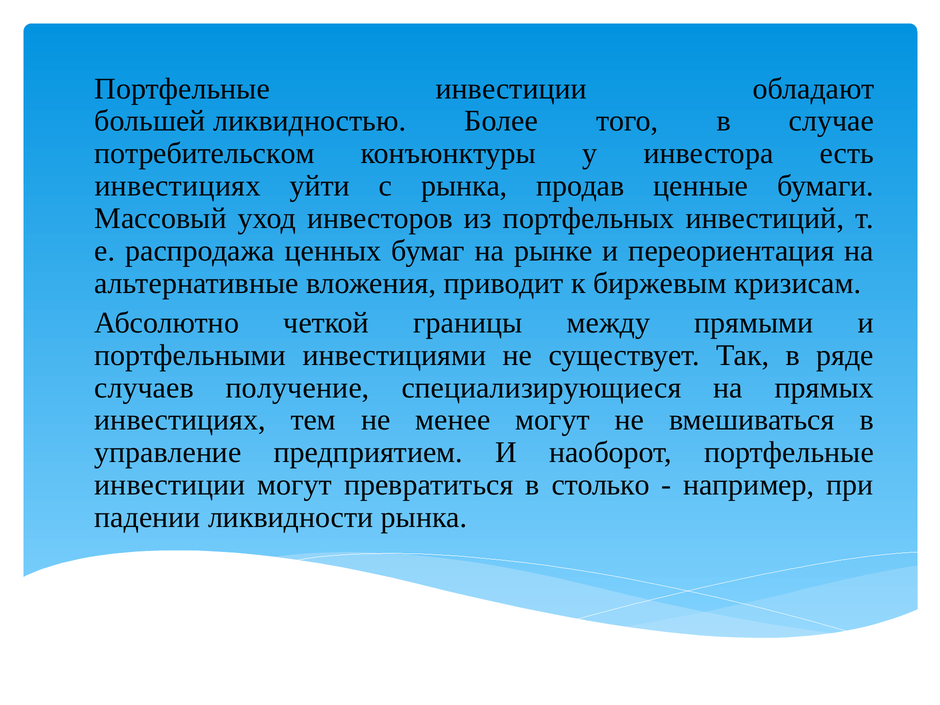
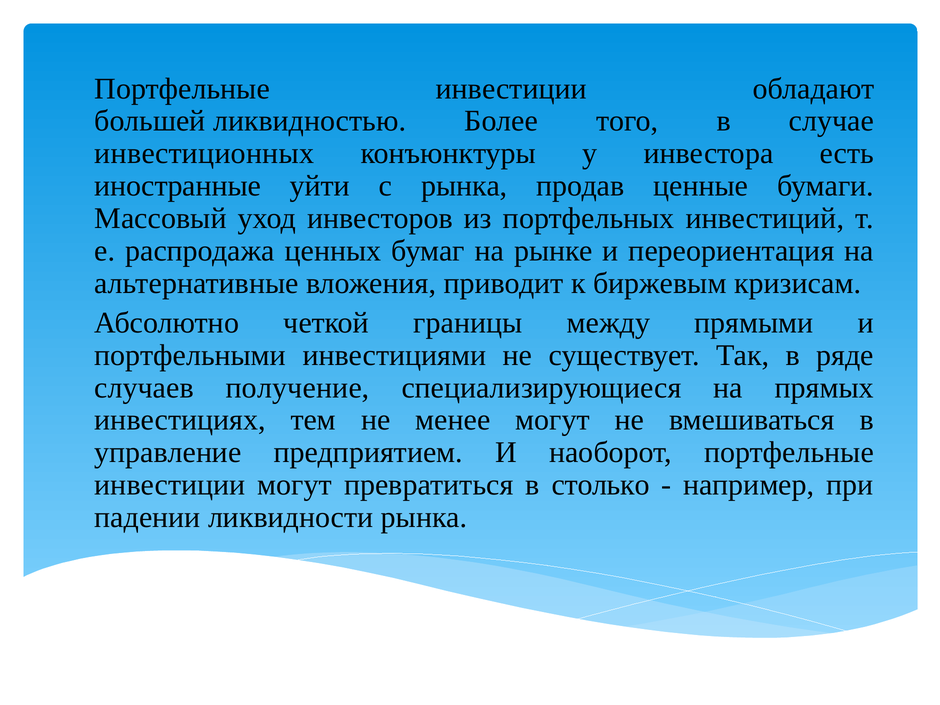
потребительском: потребительском -> инвестиционных (204, 153)
инвестициях: инвестициях -> иностранные (178, 186)
